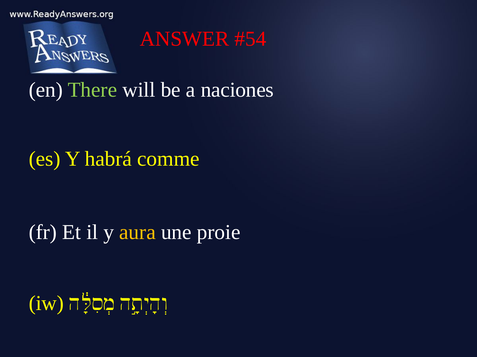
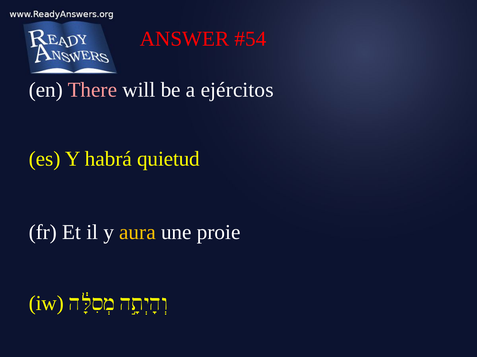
There colour: light green -> pink (92, 90)
naciones: naciones -> ejércitos (237, 90)
comme: comme -> quietud (168, 159)
